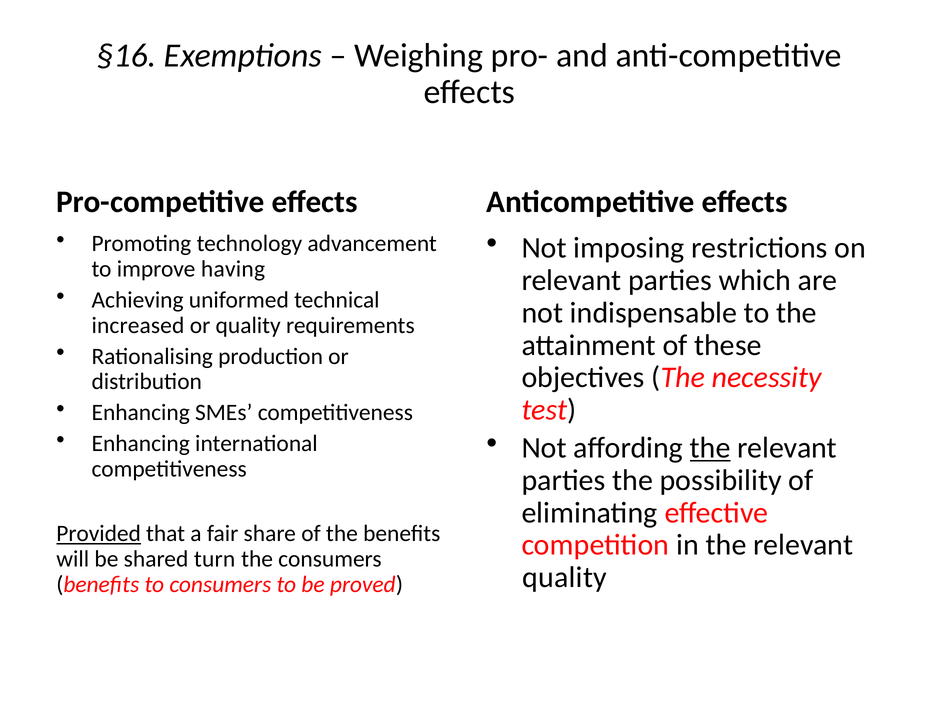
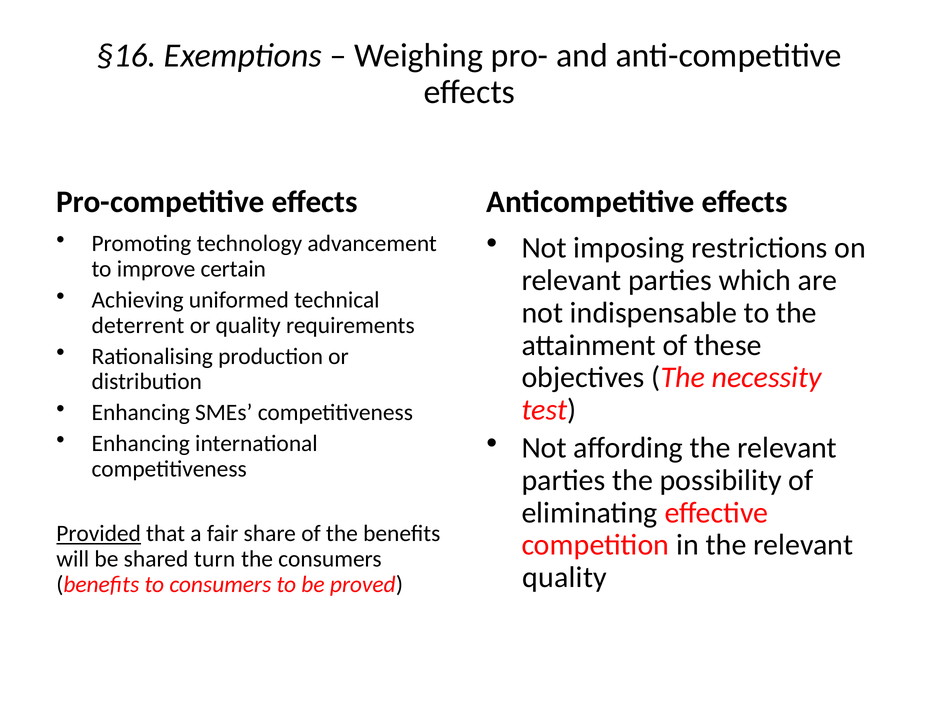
having: having -> certain (233, 269)
increased: increased -> deterrent (138, 325)
the underline: present -> none (710, 448)
